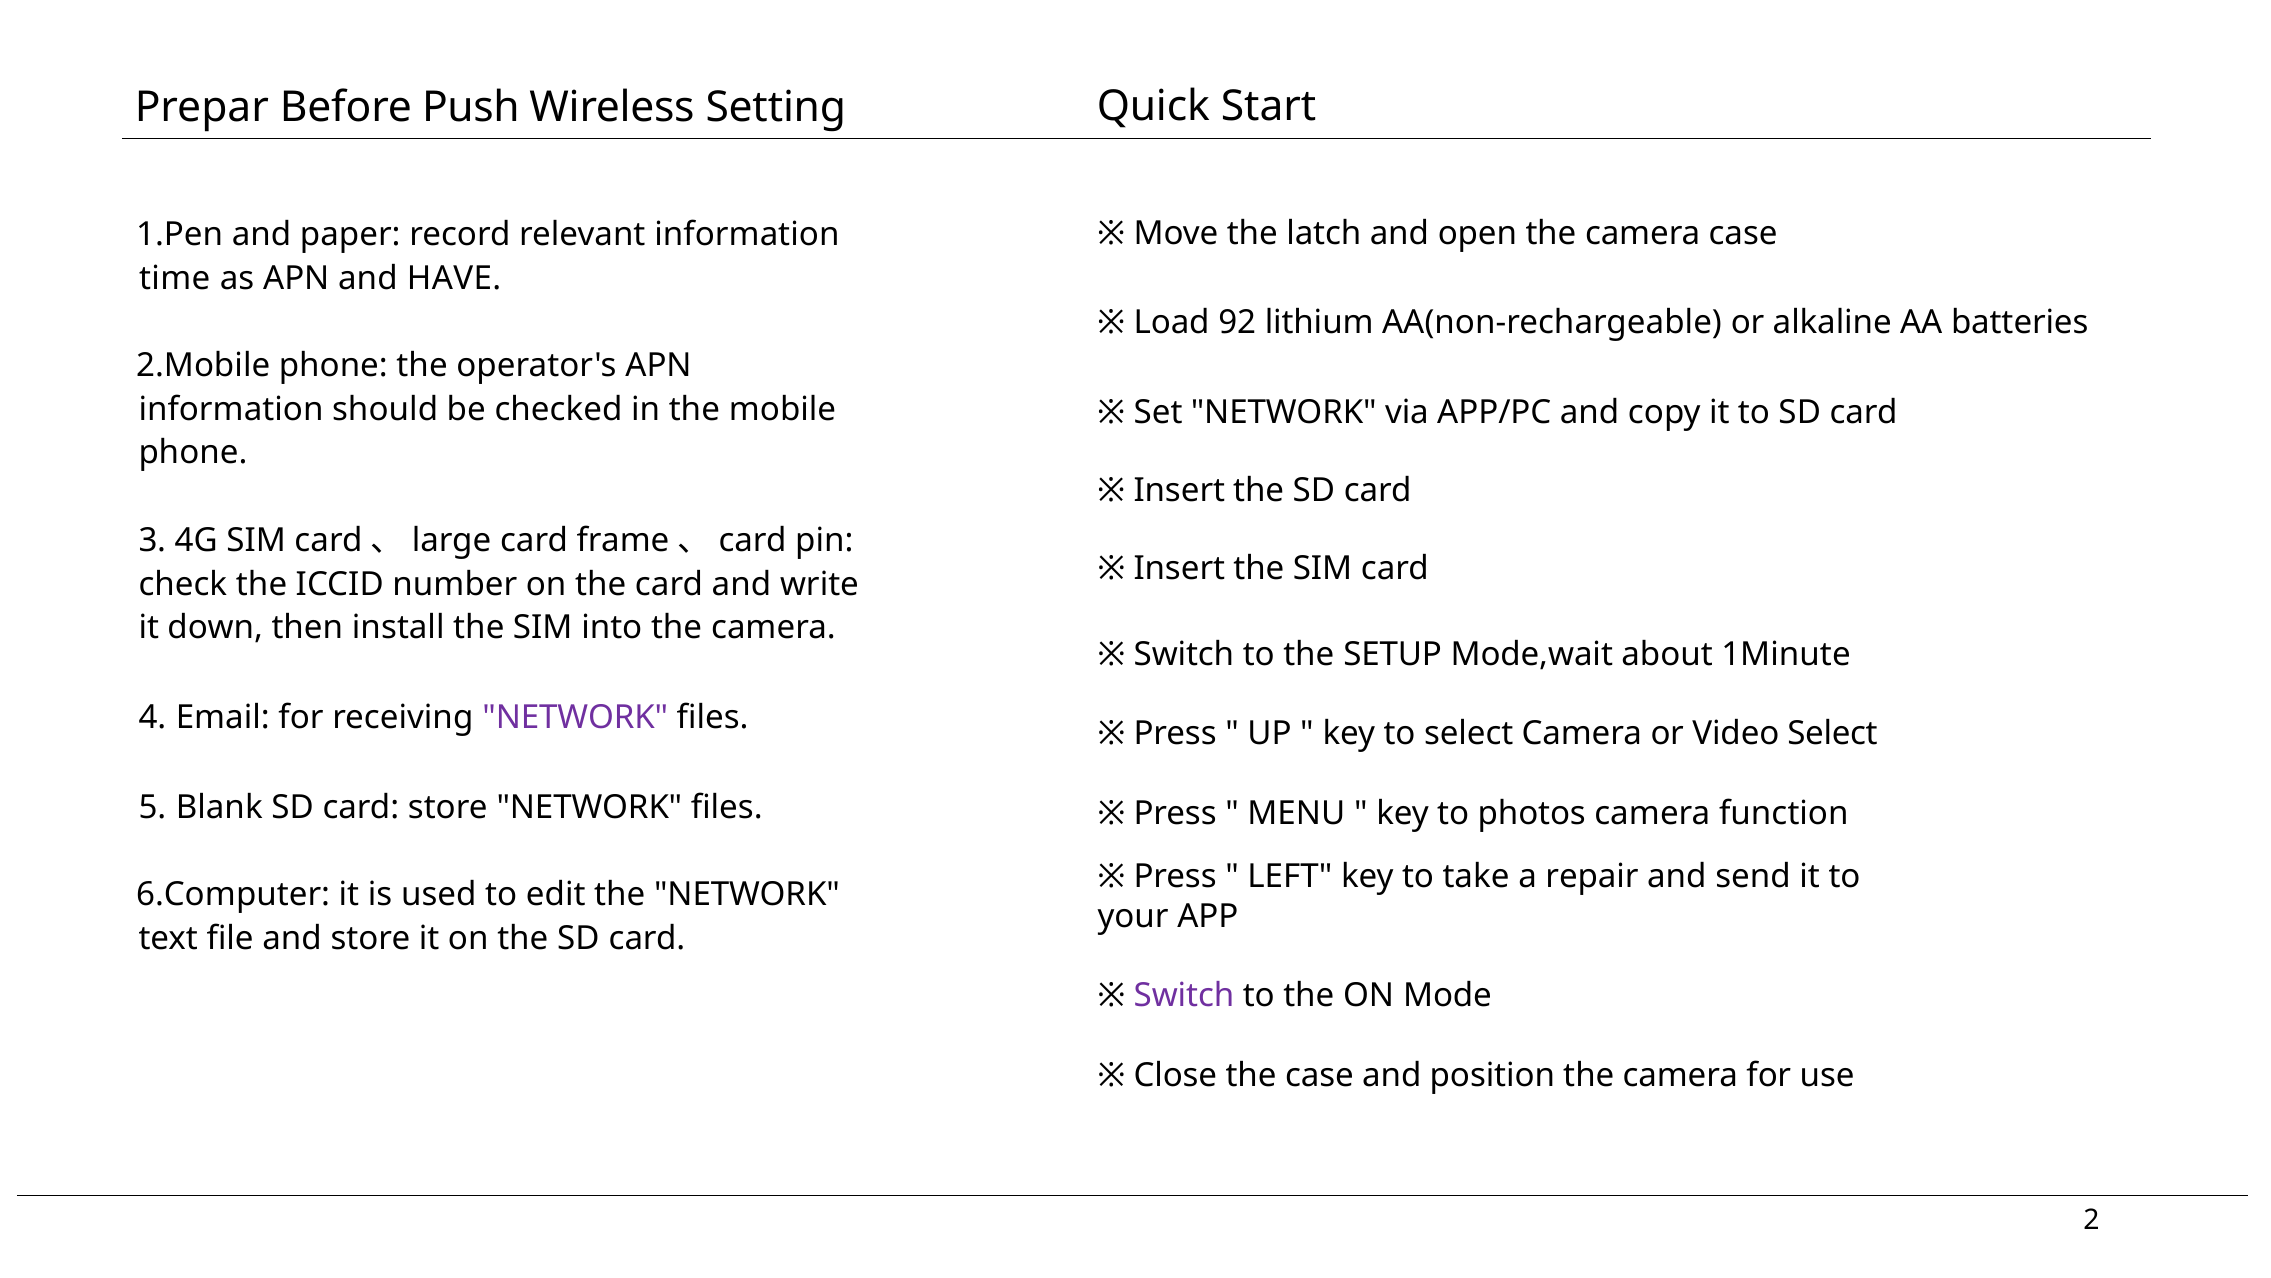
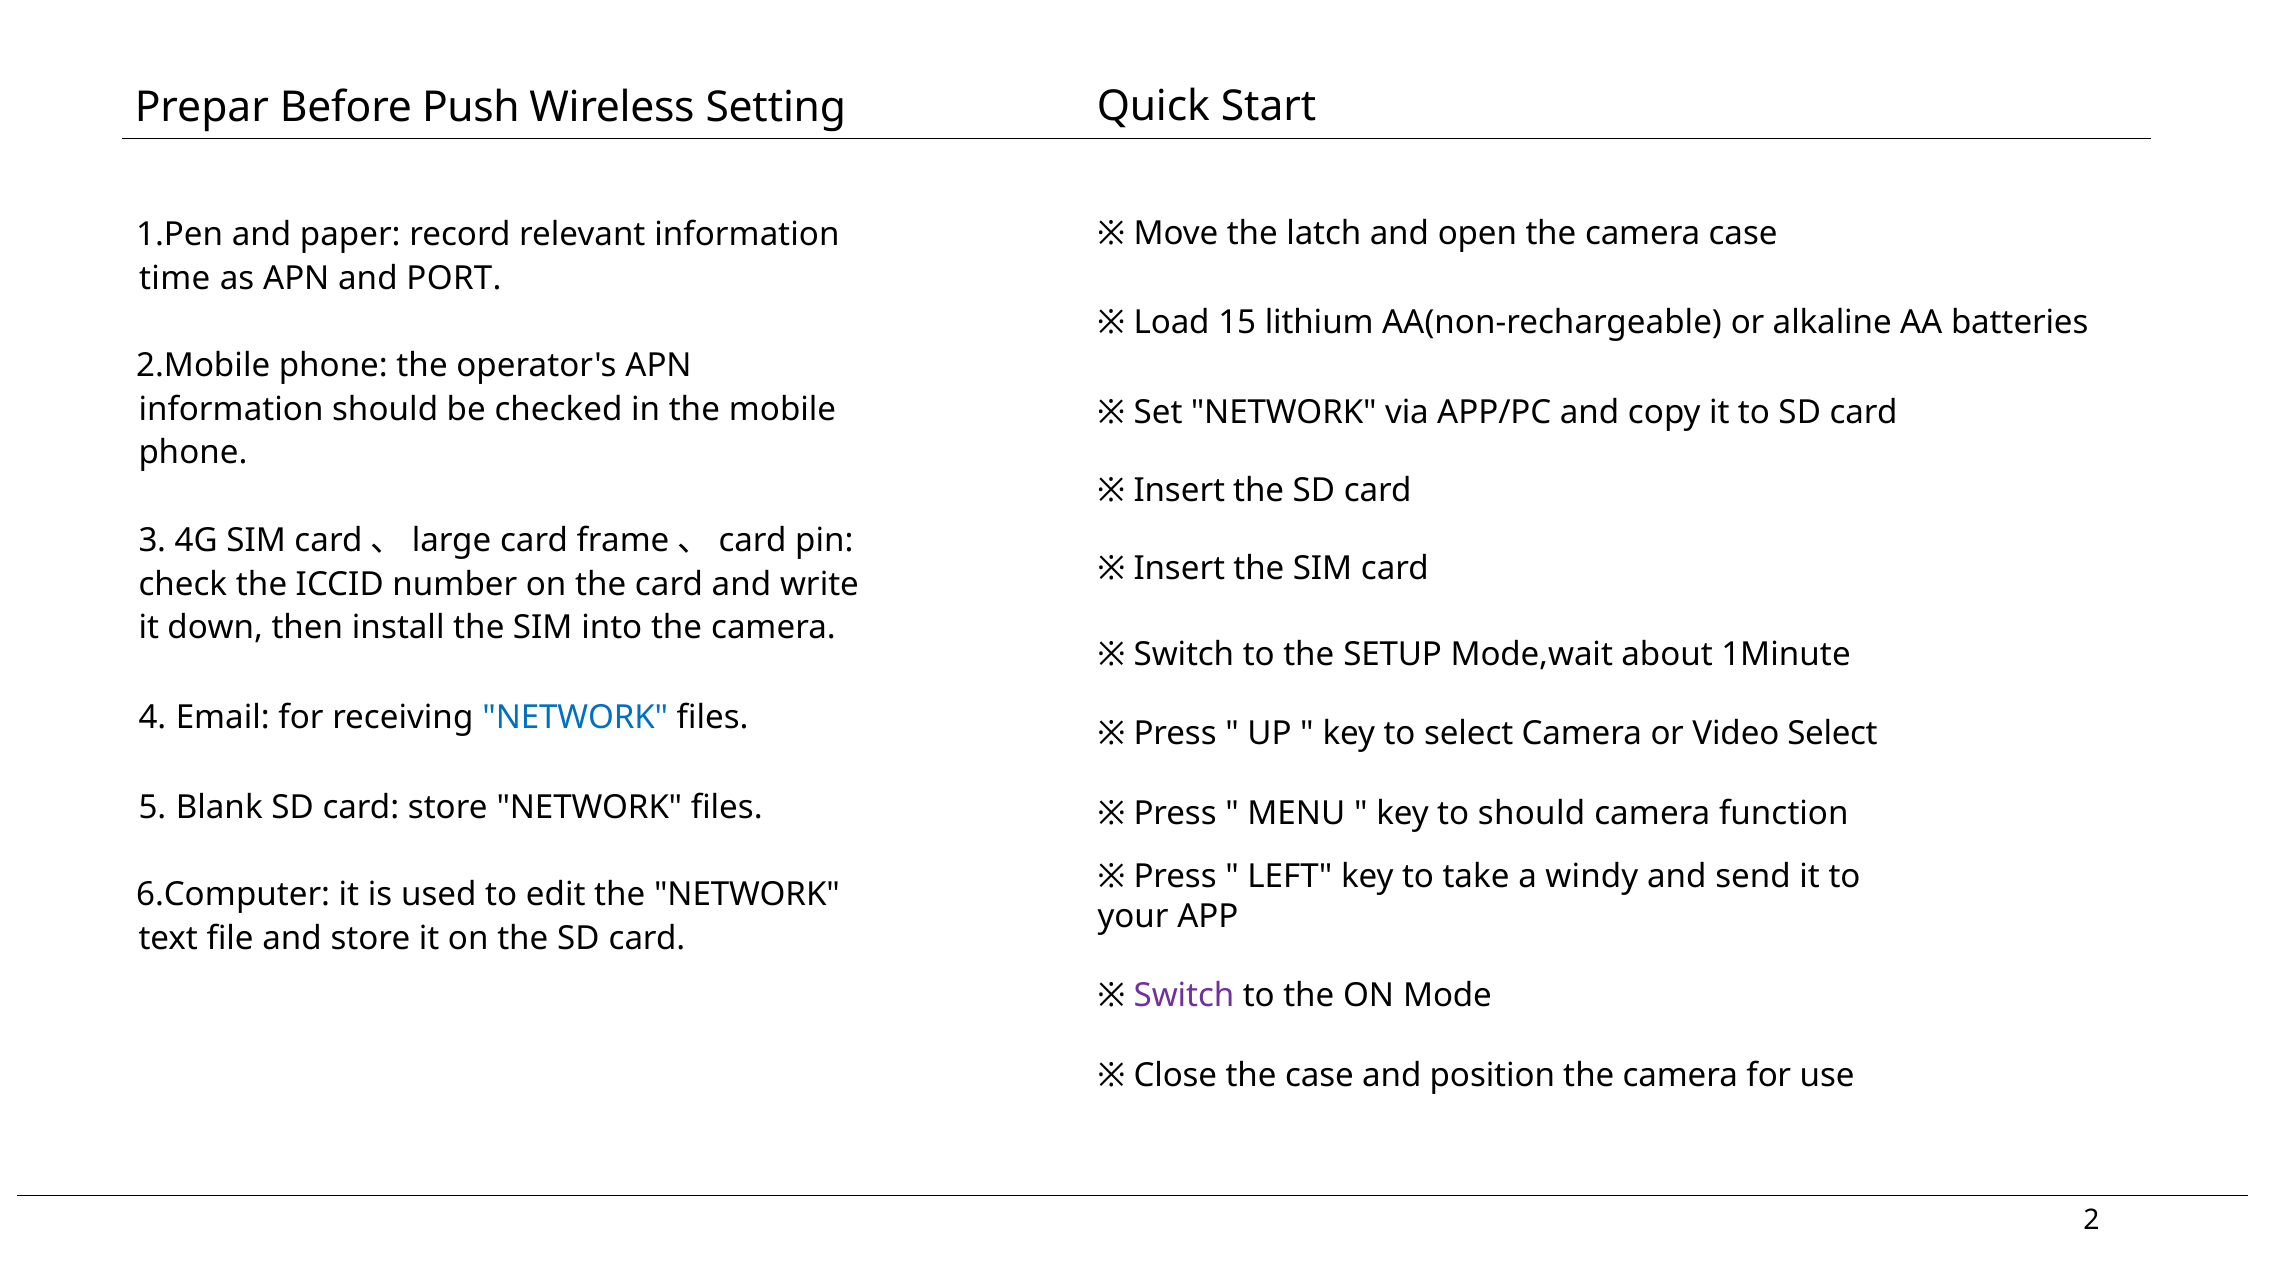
HAVE: HAVE -> PORT (454, 278)
92: 92 -> 15 (1237, 323)
NETWORK colour: purple -> blue (575, 717)
to photos: photos -> should (1532, 813)
repair: repair -> windy (1592, 876)
